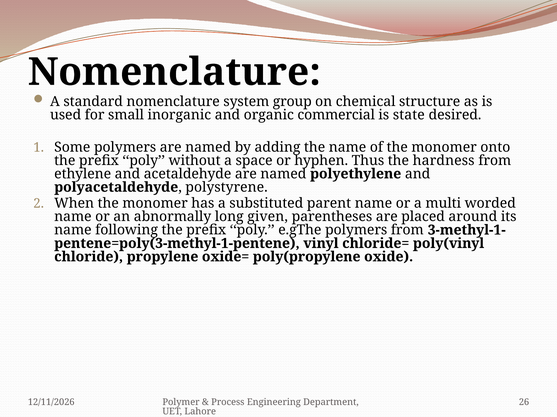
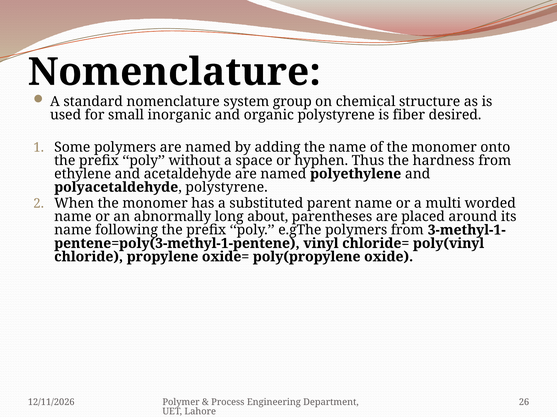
organic commercial: commercial -> polystyrene (336, 115)
state: state -> fiber (409, 115)
given: given -> about (268, 217)
